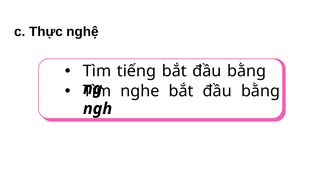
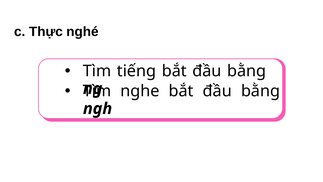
nghệ: nghệ -> nghé (83, 32)
